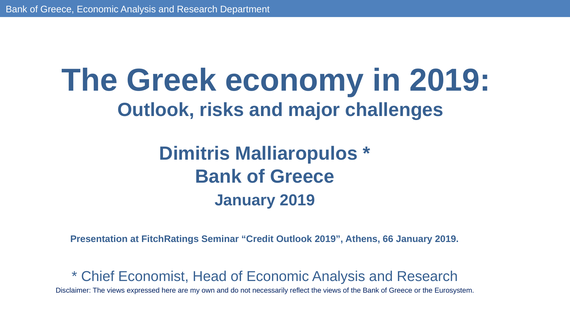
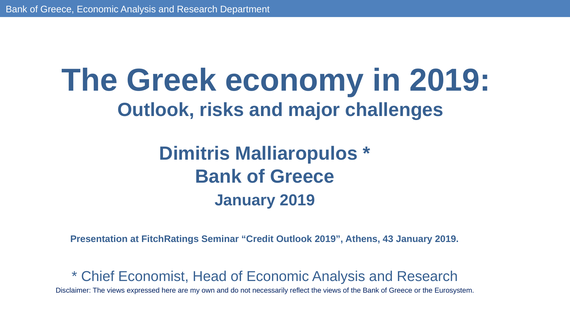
66: 66 -> 43 (388, 239)
